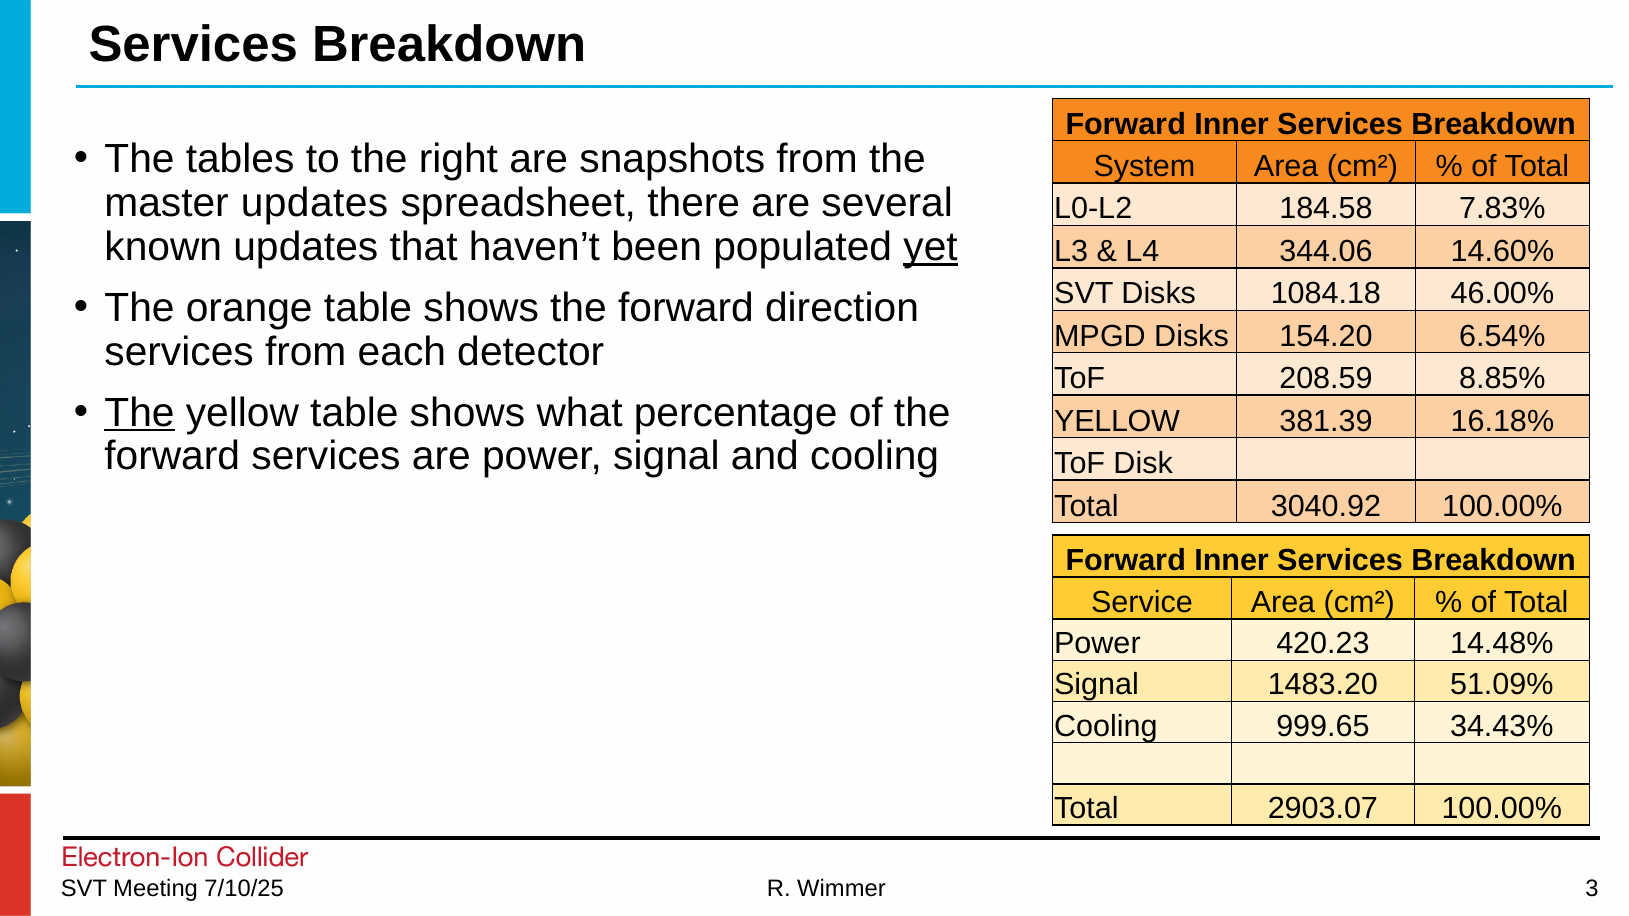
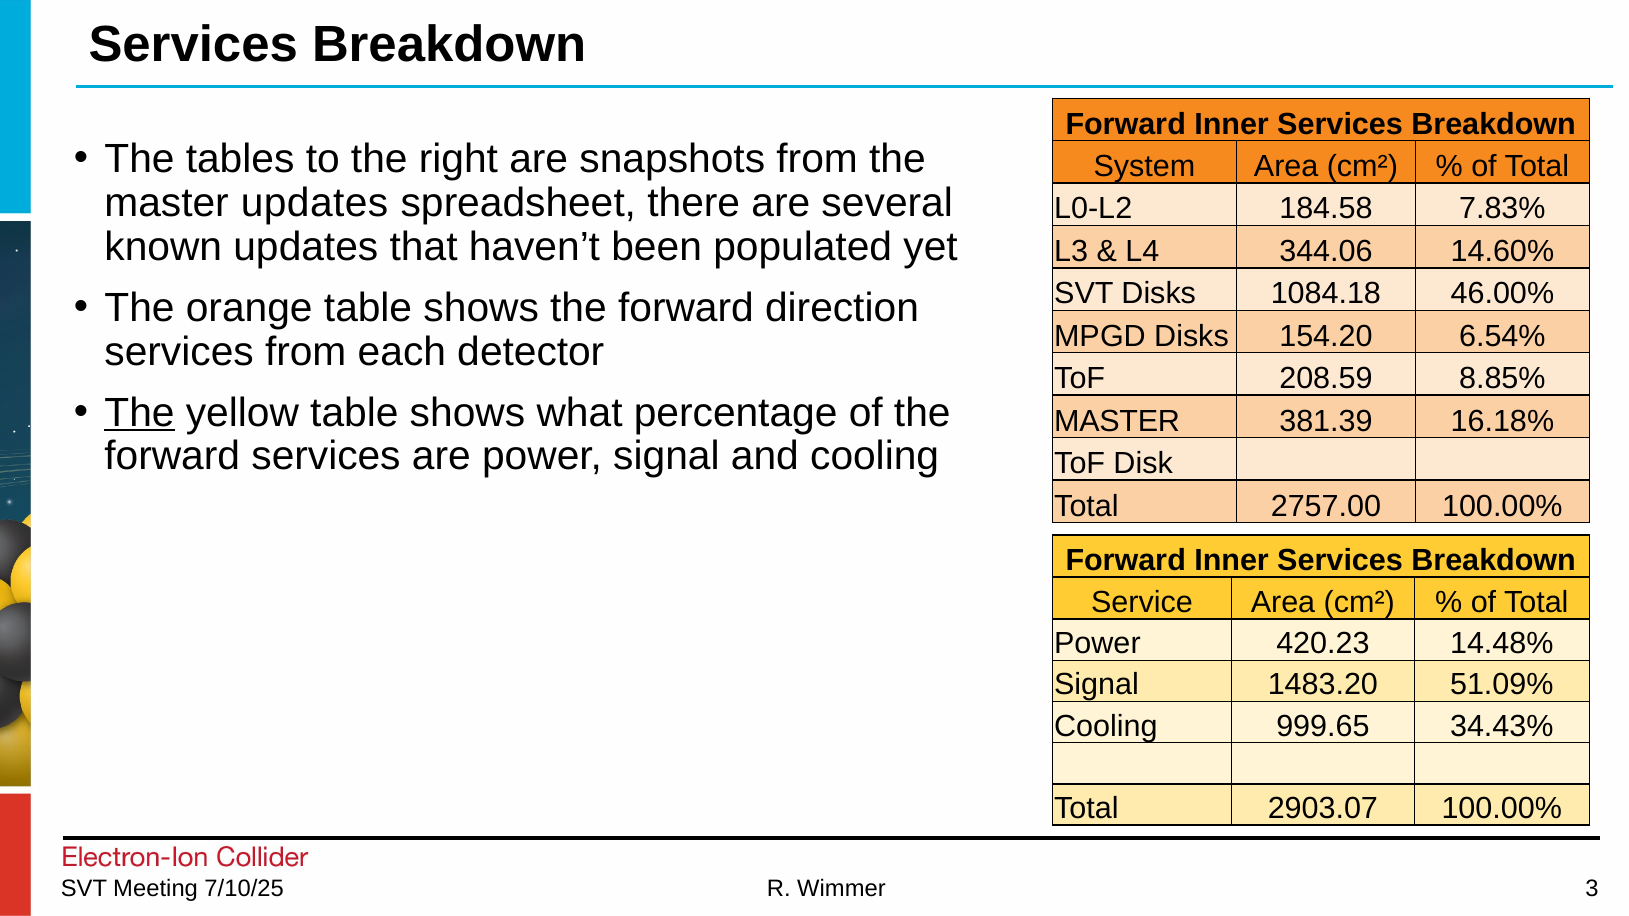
yet underline: present -> none (931, 247)
YELLOW: YELLOW -> MASTER (1117, 421)
3040.92: 3040.92 -> 2757.00 (1326, 506)
